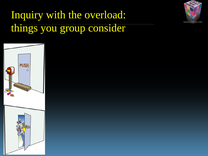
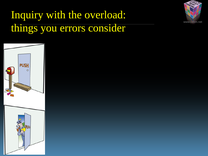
group: group -> errors (73, 28)
